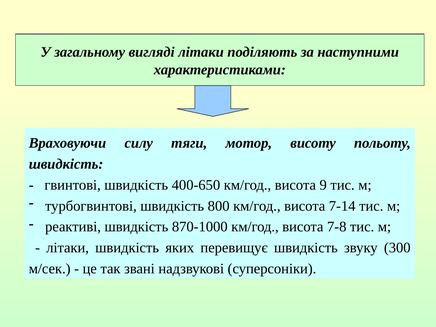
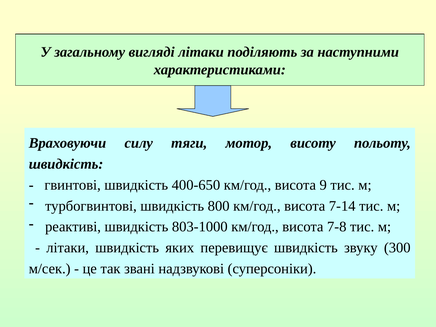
870-1000: 870-1000 -> 803-1000 (200, 227)
